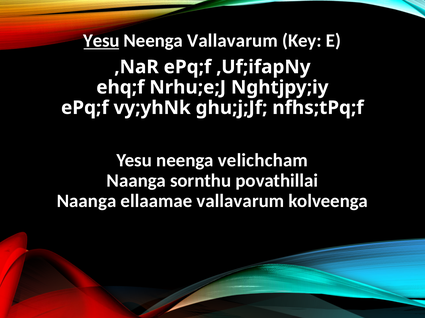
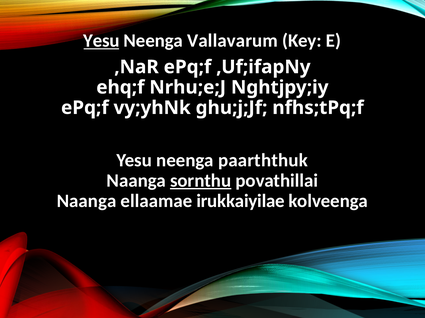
velichcham: velichcham -> paarththuk (263, 161)
sornthu underline: none -> present (201, 181)
ellaamae vallavarum: vallavarum -> irukkaiyilae (241, 201)
